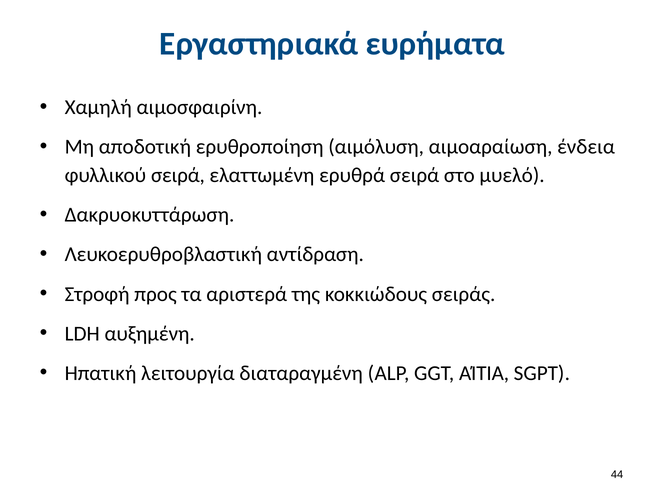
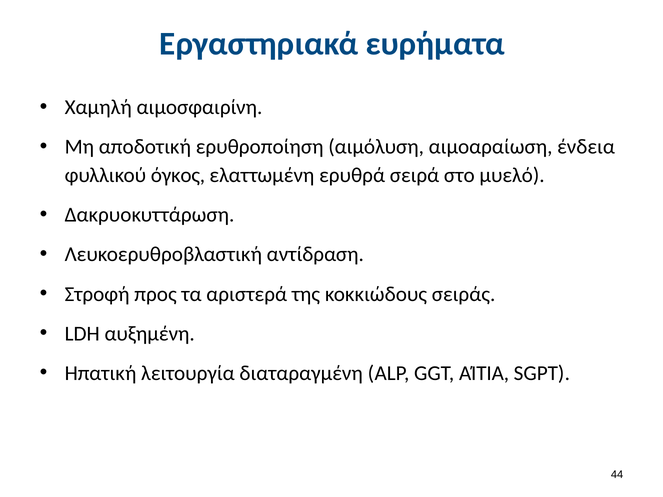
φυλλικού σειρά: σειρά -> όγκος (178, 175)
